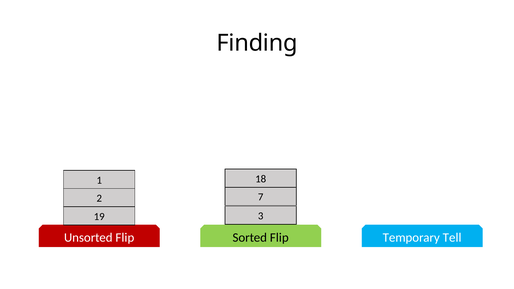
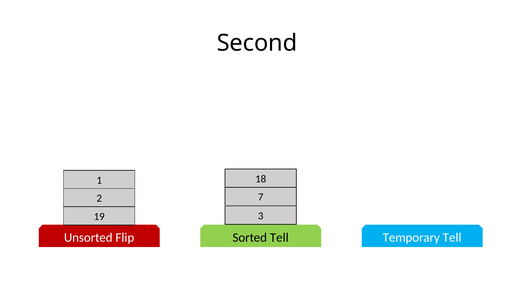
Finding: Finding -> Second (257, 43)
Sorted Flip: Flip -> Tell (279, 238)
